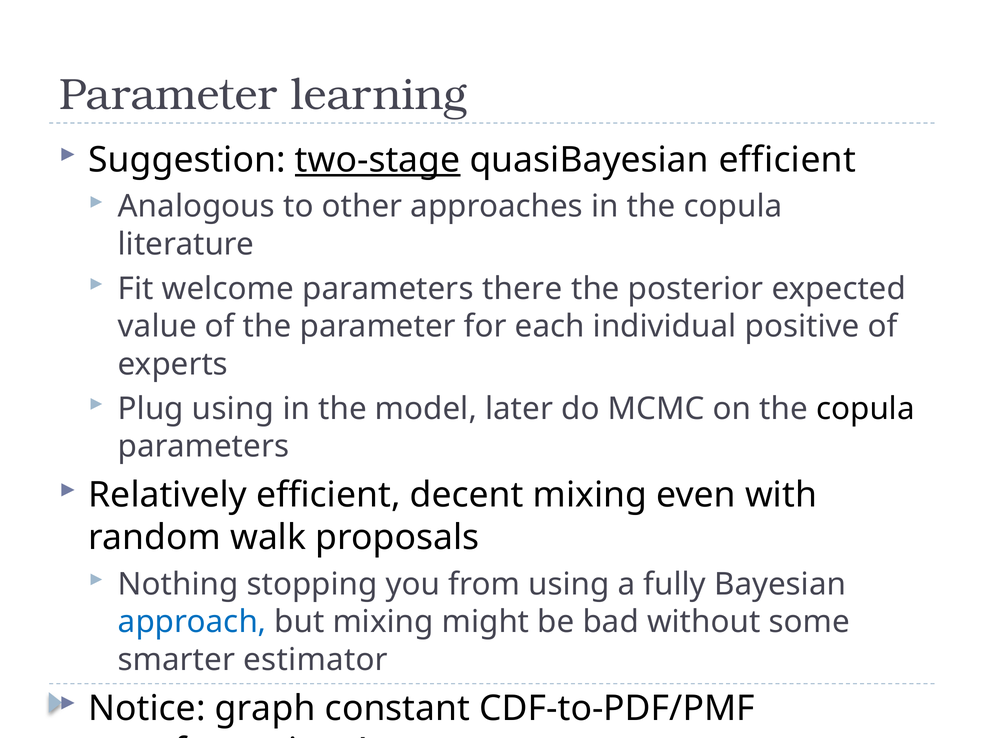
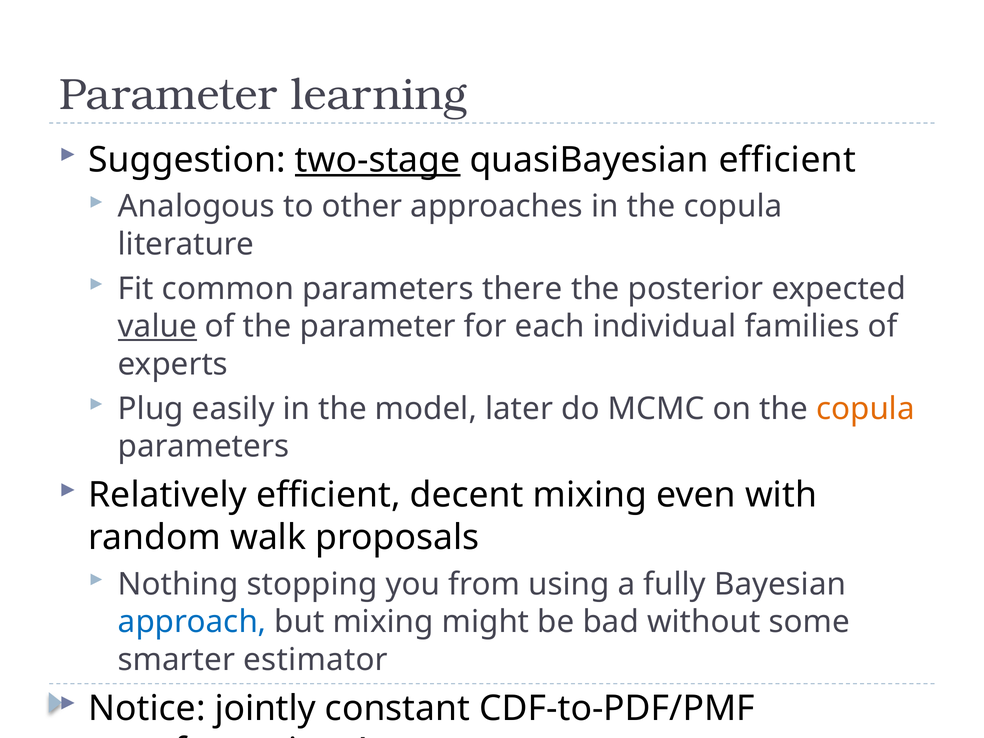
welcome: welcome -> common (228, 289)
value underline: none -> present (157, 327)
positive: positive -> families (802, 327)
Plug using: using -> easily (233, 409)
copula colour: black -> orange (865, 409)
graph: graph -> jointly (265, 708)
